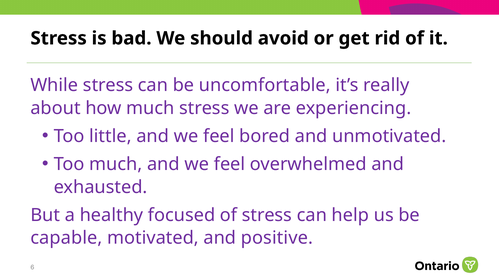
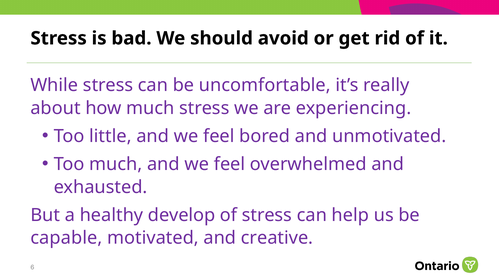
focused: focused -> develop (182, 216)
positive: positive -> creative (277, 239)
